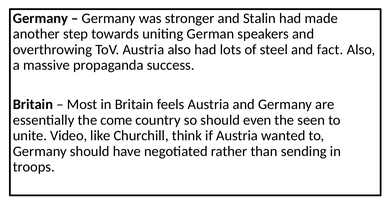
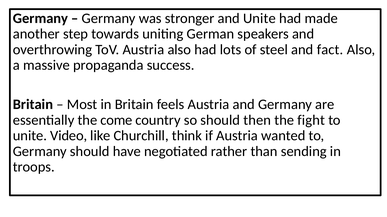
and Stalin: Stalin -> Unite (259, 18)
even: even -> then (257, 120)
seen: seen -> fight (311, 120)
